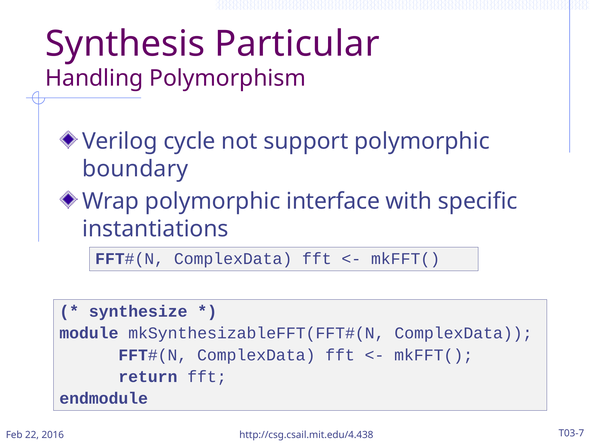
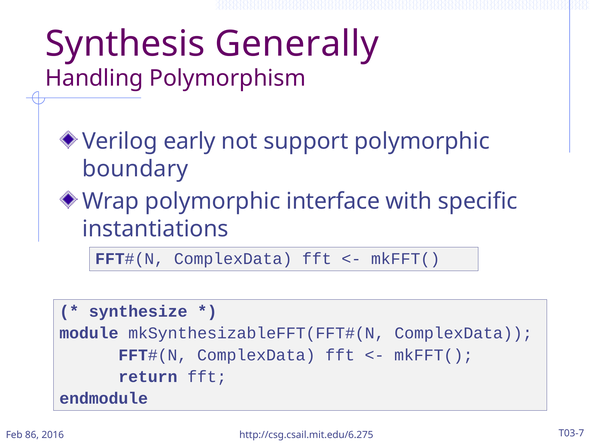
Particular: Particular -> Generally (297, 44)
cycle: cycle -> early (189, 141)
22: 22 -> 86 (32, 434)
http://csg.csail.mit.edu/4.438: http://csg.csail.mit.edu/4.438 -> http://csg.csail.mit.edu/6.275 (306, 434)
